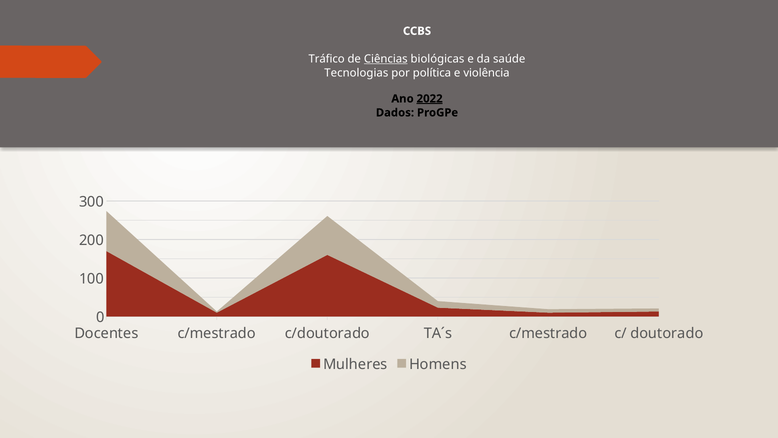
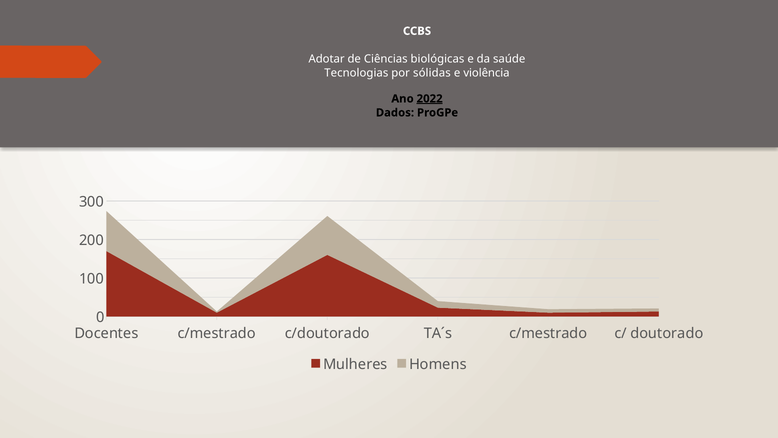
Tráfico: Tráfico -> Adotar (327, 59)
Ciências underline: present -> none (386, 59)
política: política -> sólidas (432, 73)
